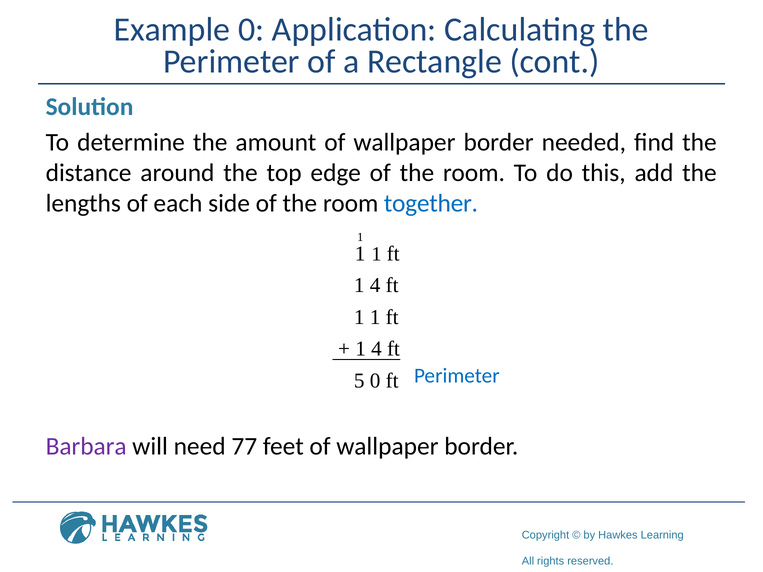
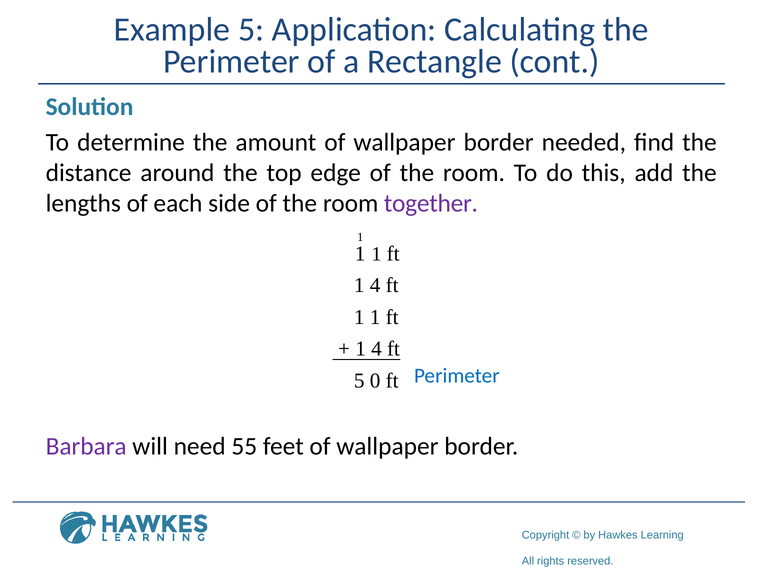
Example 0: 0 -> 5 (251, 30)
together colour: blue -> purple (431, 203)
77: 77 -> 55 (244, 447)
